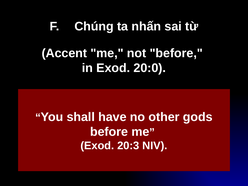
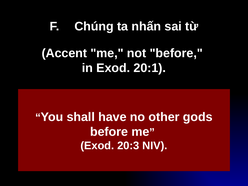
20:0: 20:0 -> 20:1 (150, 68)
